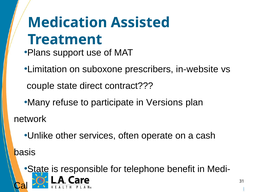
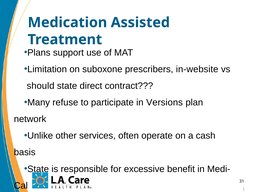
couple: couple -> should (41, 86)
telephone: telephone -> excessive (144, 169)
